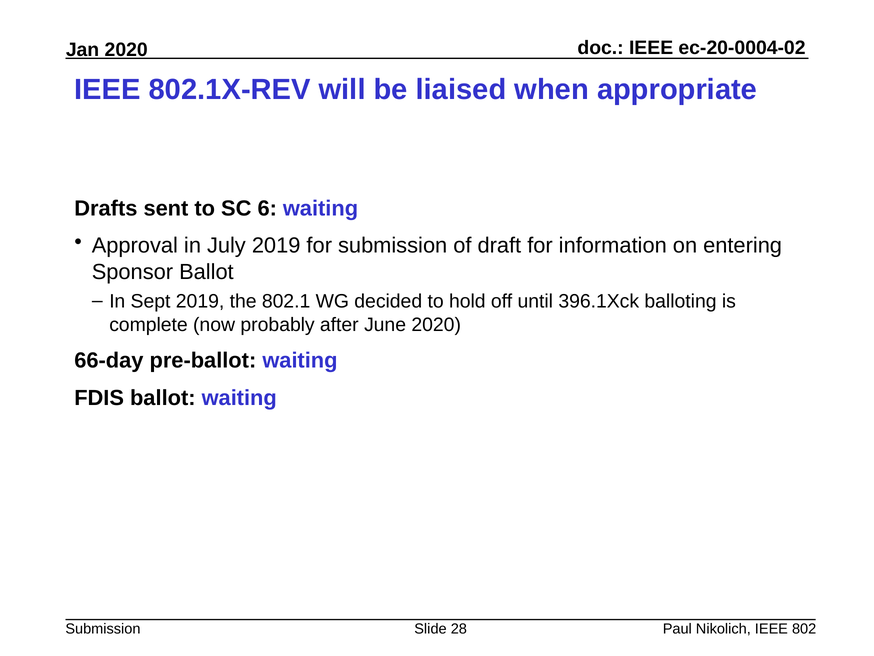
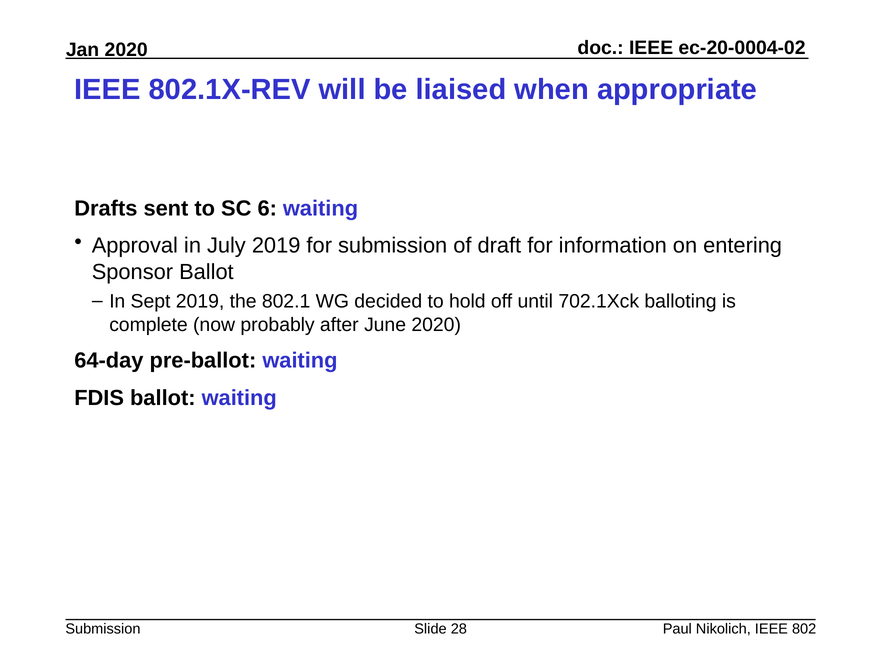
396.1Xck: 396.1Xck -> 702.1Xck (599, 301)
66-day: 66-day -> 64-day (109, 360)
